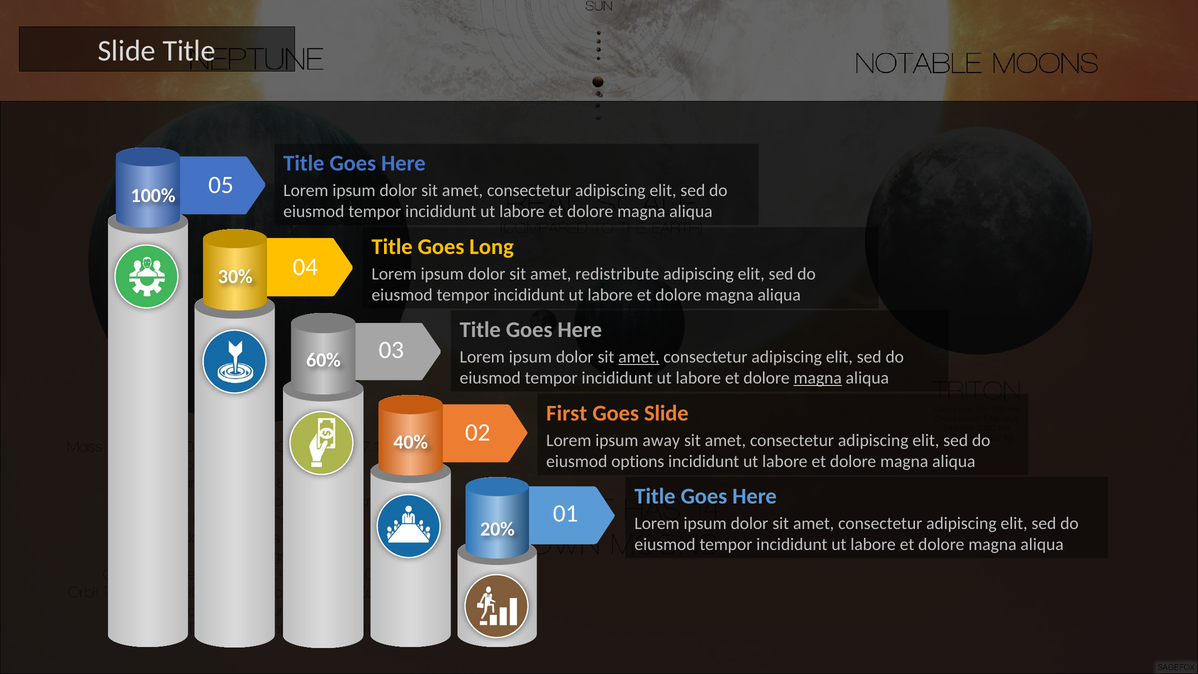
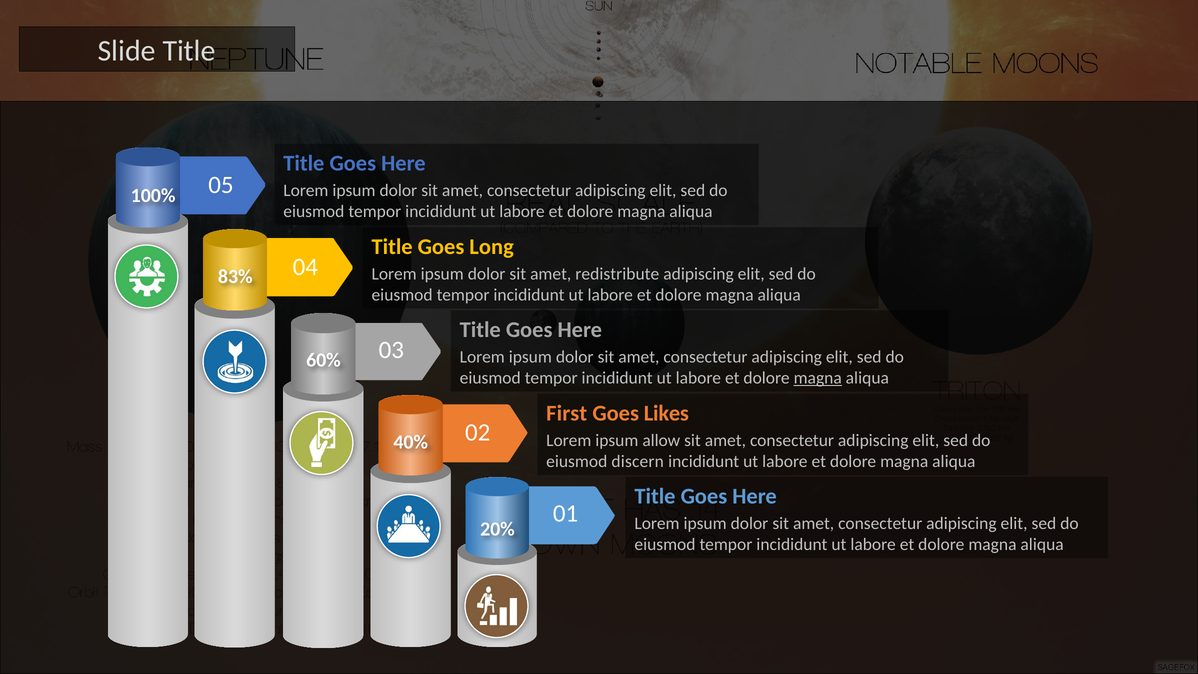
30%: 30% -> 83% (235, 277)
amet underline: present -> none (639, 357)
Goes Slide: Slide -> Likes (666, 413)
away: away -> allow (661, 440)
options: options -> discern (638, 461)
